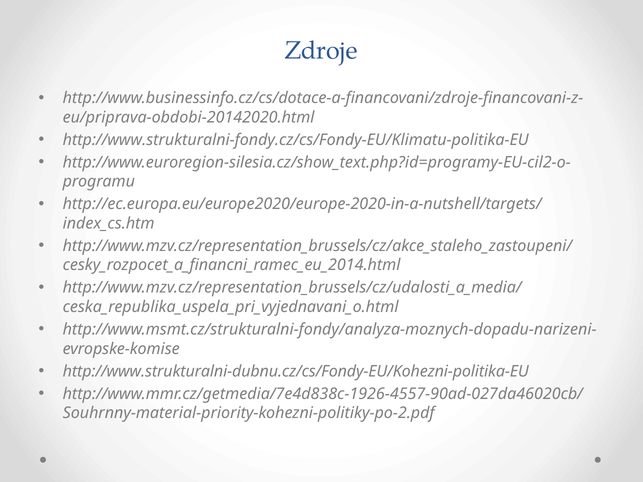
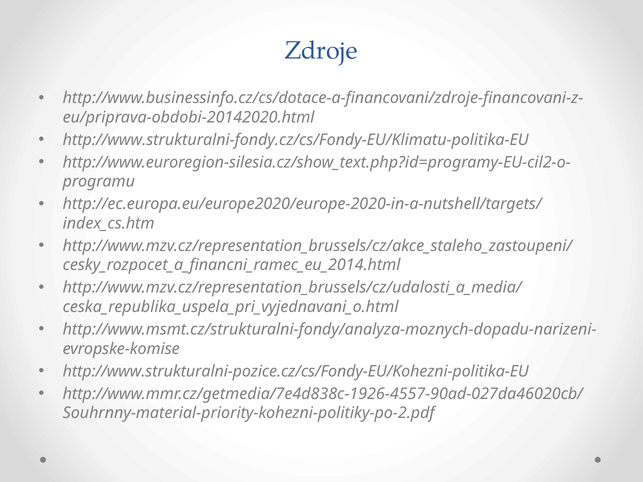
http://www.strukturalni-dubnu.cz/cs/Fondy-EU/Kohezni-politika-EU: http://www.strukturalni-dubnu.cz/cs/Fondy-EU/Kohezni-politika-EU -> http://www.strukturalni-pozice.cz/cs/Fondy-EU/Kohezni-politika-EU (296, 371)
